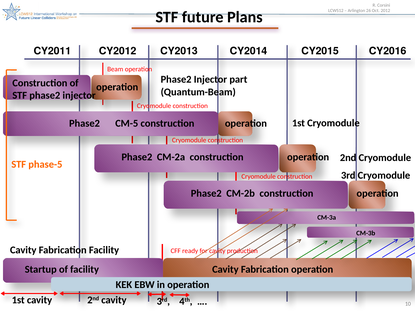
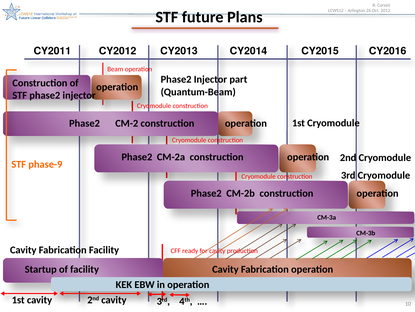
CM-5: CM-5 -> CM-2 (127, 123)
phase-5: phase-5 -> phase-9 (45, 164)
